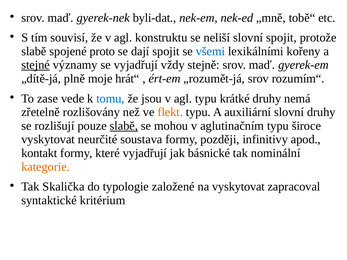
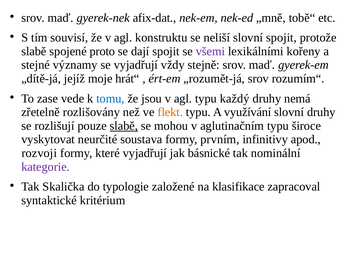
byli-dat: byli-dat -> afix-dat (155, 18)
všemi colour: blue -> purple (210, 51)
stejné underline: present -> none (36, 65)
plně: plně -> jejíž (74, 79)
krátké: krátké -> každý (235, 99)
auxiliární: auxiliární -> využívání (248, 112)
později: později -> prvním (220, 140)
kontakt: kontakt -> rozvoji (39, 153)
kategorie colour: orange -> purple (46, 167)
na vyskytovat: vyskytovat -> klasifikace (238, 187)
